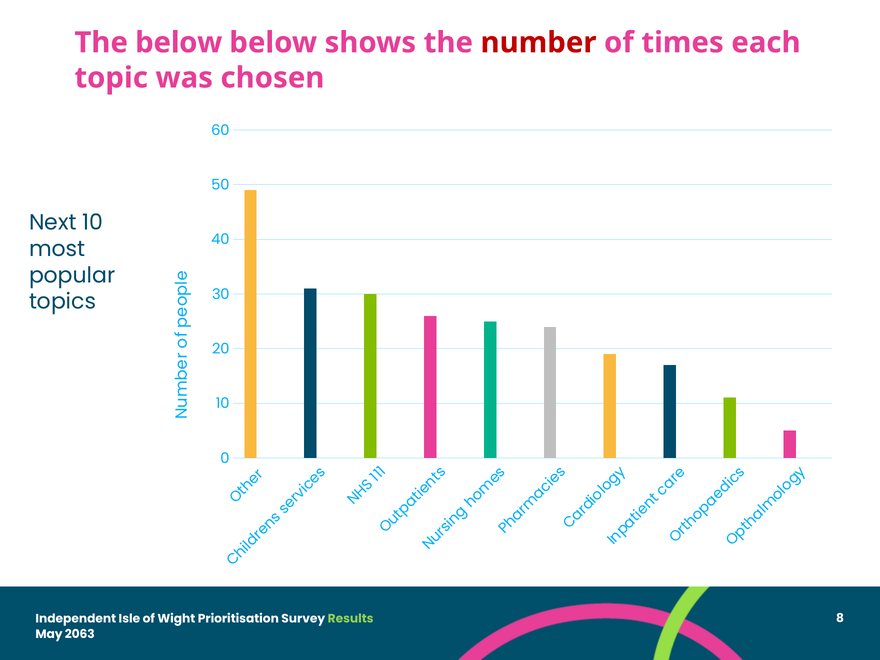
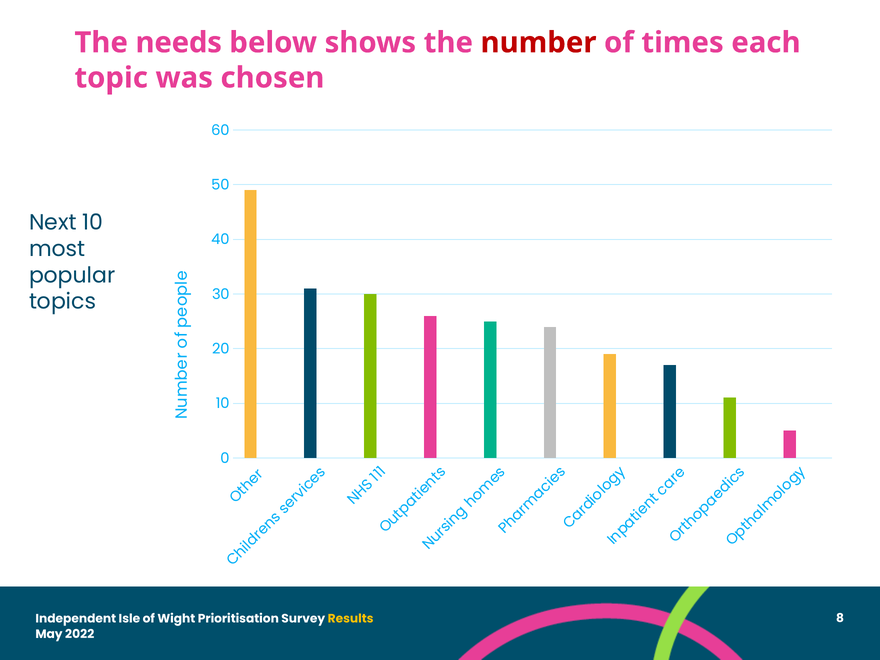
The below: below -> needs (179, 43)
Results colour: light green -> yellow (351, 618)
2063: 2063 -> 2022 (80, 634)
